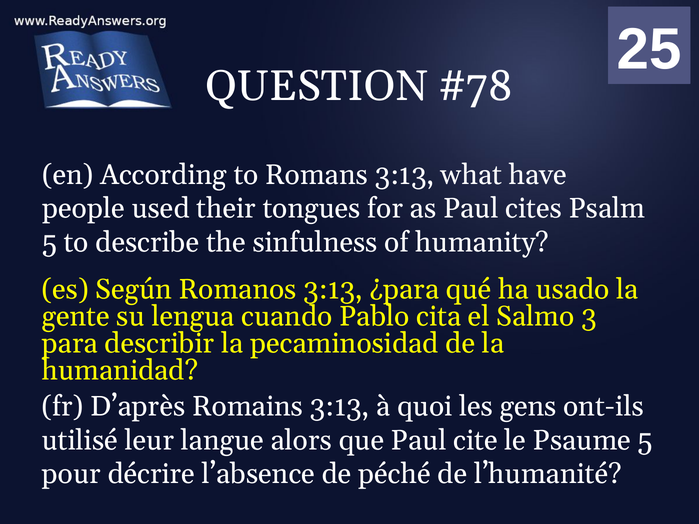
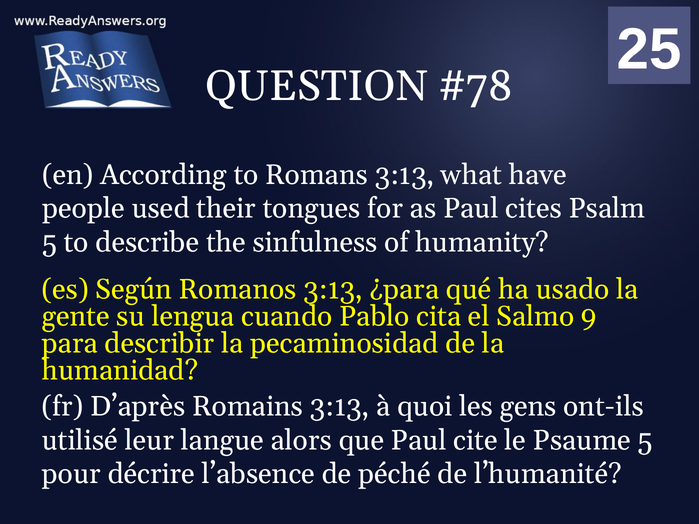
3: 3 -> 9 (589, 317)
